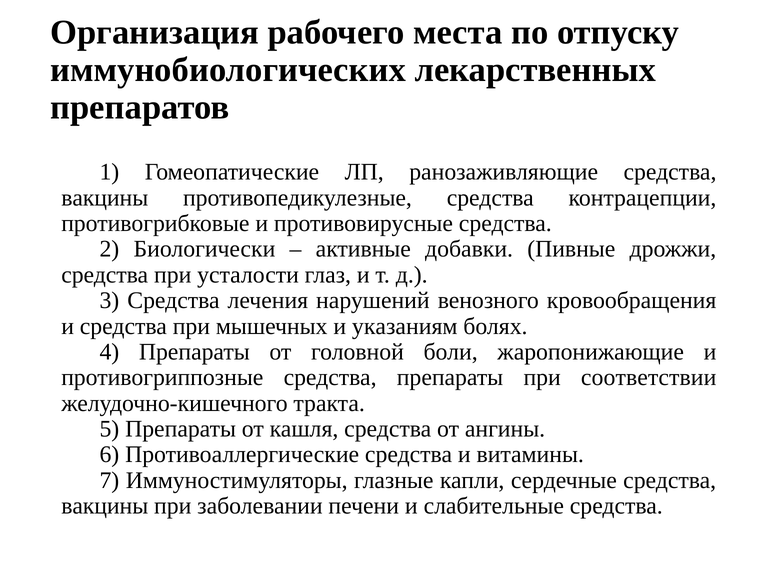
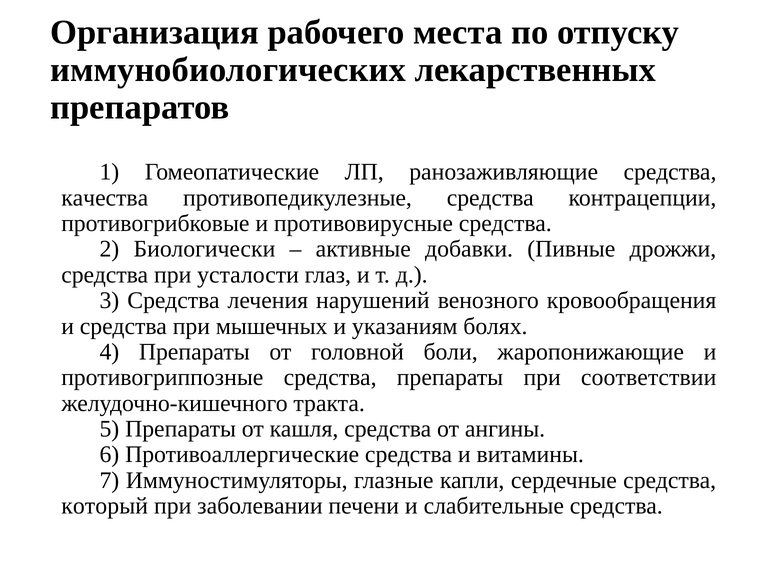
вакцины: вакцины -> качества (105, 198)
вакцины: вакцины -> который (105, 506)
